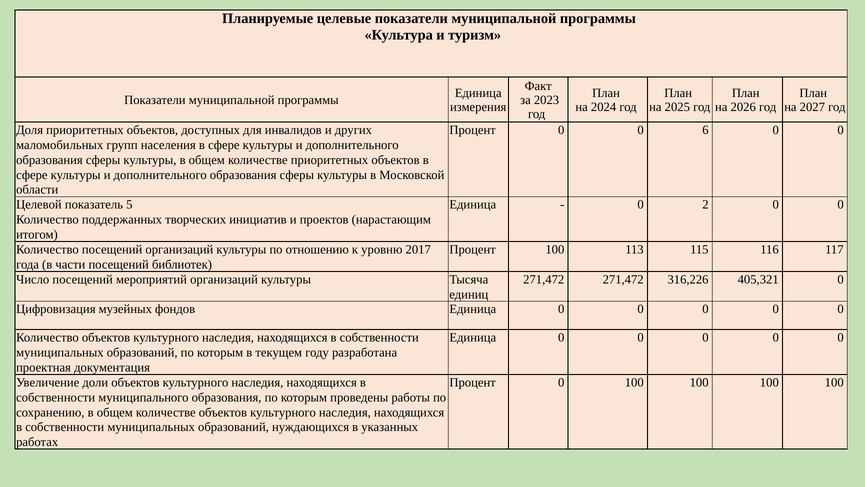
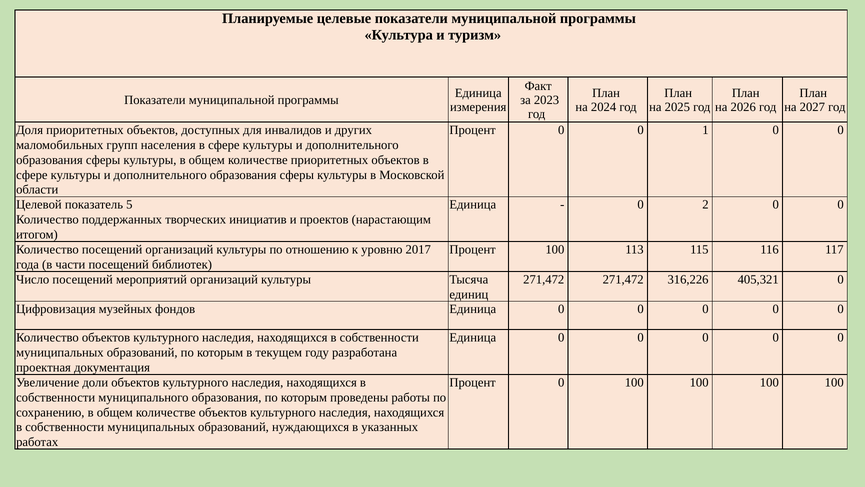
6: 6 -> 1 (706, 130)
